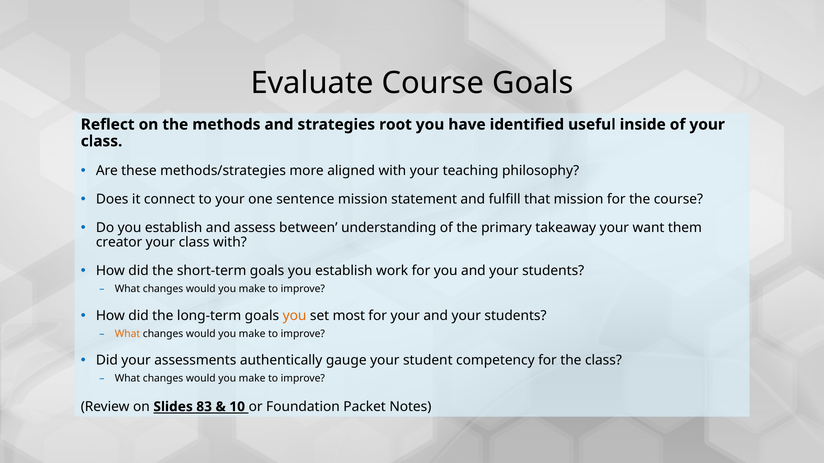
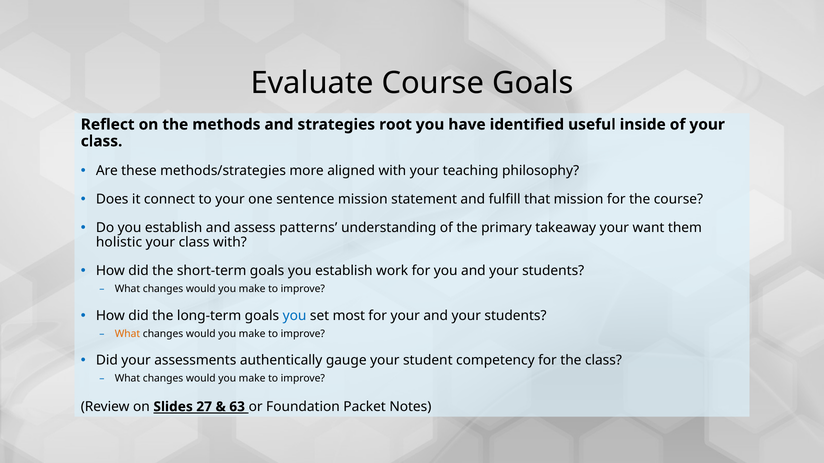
between: between -> patterns (308, 228)
creator: creator -> holistic (119, 243)
you colour: orange -> blue (295, 316)
83: 83 -> 27 (204, 407)
10: 10 -> 63 (237, 407)
